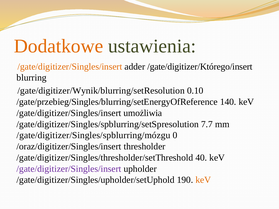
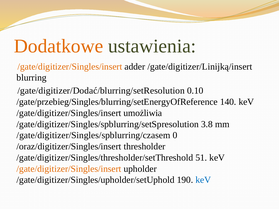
/gate/digitizer/Którego/insert: /gate/digitizer/Którego/insert -> /gate/digitizer/Linijką/insert (200, 67)
/gate/digitizer/Wynik/blurring/setResolution: /gate/digitizer/Wynik/blurring/setResolution -> /gate/digitizer/Dodać/blurring/setResolution (101, 91)
7.7: 7.7 -> 3.8 (207, 124)
/gate/digitizer/Singles/spblurring/mózgu: /gate/digitizer/Singles/spblurring/mózgu -> /gate/digitizer/Singles/spblurring/czasem (93, 135)
40: 40 -> 51 (201, 158)
/gate/digitizer/Singles/insert colour: purple -> orange (69, 169)
keV colour: orange -> blue (203, 180)
